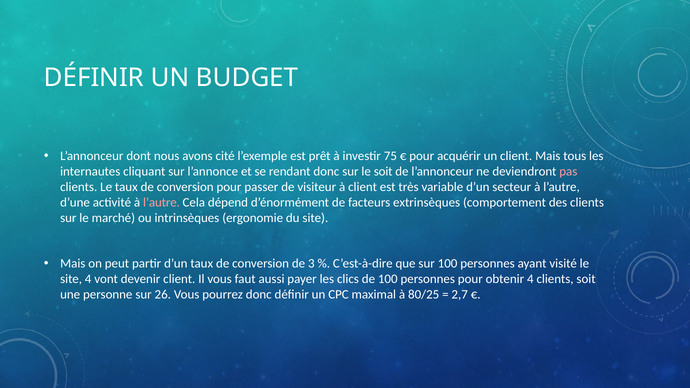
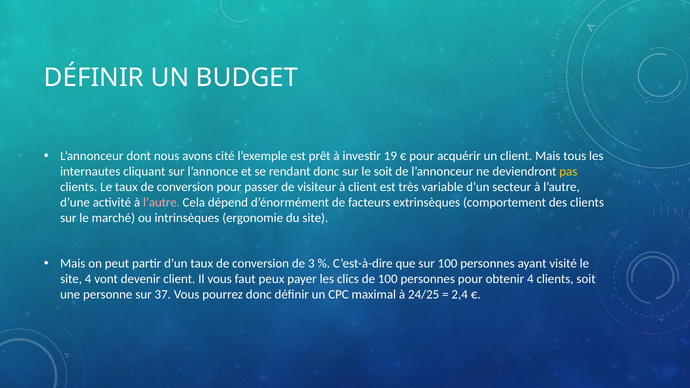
75: 75 -> 19 (390, 156)
pas colour: pink -> yellow (568, 172)
aussi: aussi -> peux (271, 279)
26: 26 -> 37 (163, 295)
80/25: 80/25 -> 24/25 (424, 295)
2,7: 2,7 -> 2,4 (460, 295)
